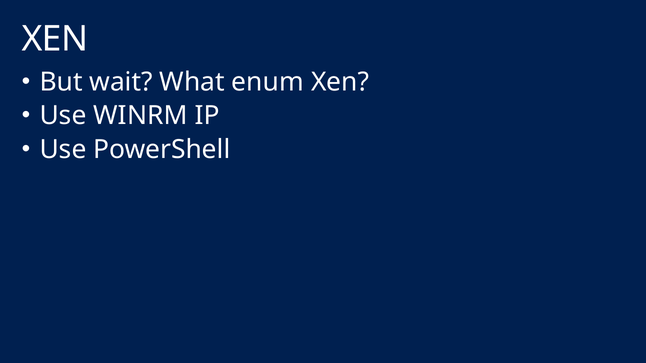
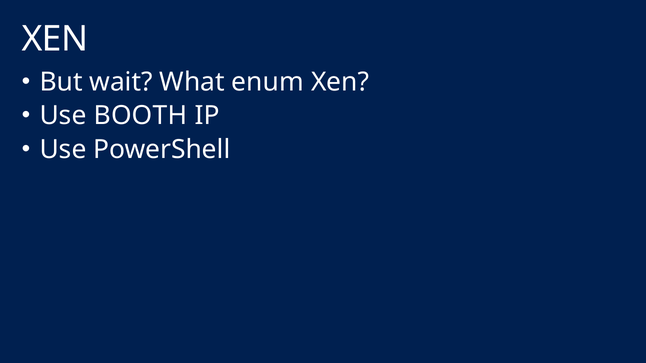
WINRM: WINRM -> BOOTH (140, 116)
